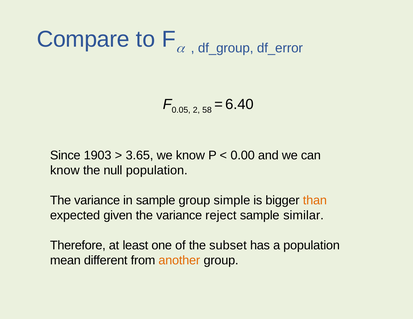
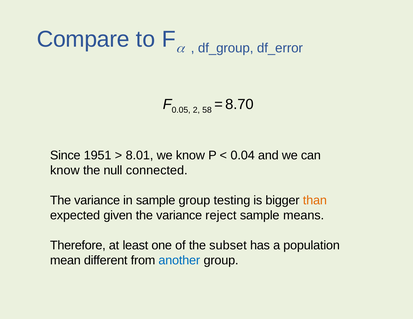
6.40: 6.40 -> 8.70 (239, 104)
1903: 1903 -> 1951 (98, 155)
3.65: 3.65 -> 8.01 (140, 155)
0.00: 0.00 -> 0.04 (243, 155)
null population: population -> connected (157, 170)
simple: simple -> testing (232, 200)
similar: similar -> means (304, 215)
another colour: orange -> blue (179, 260)
